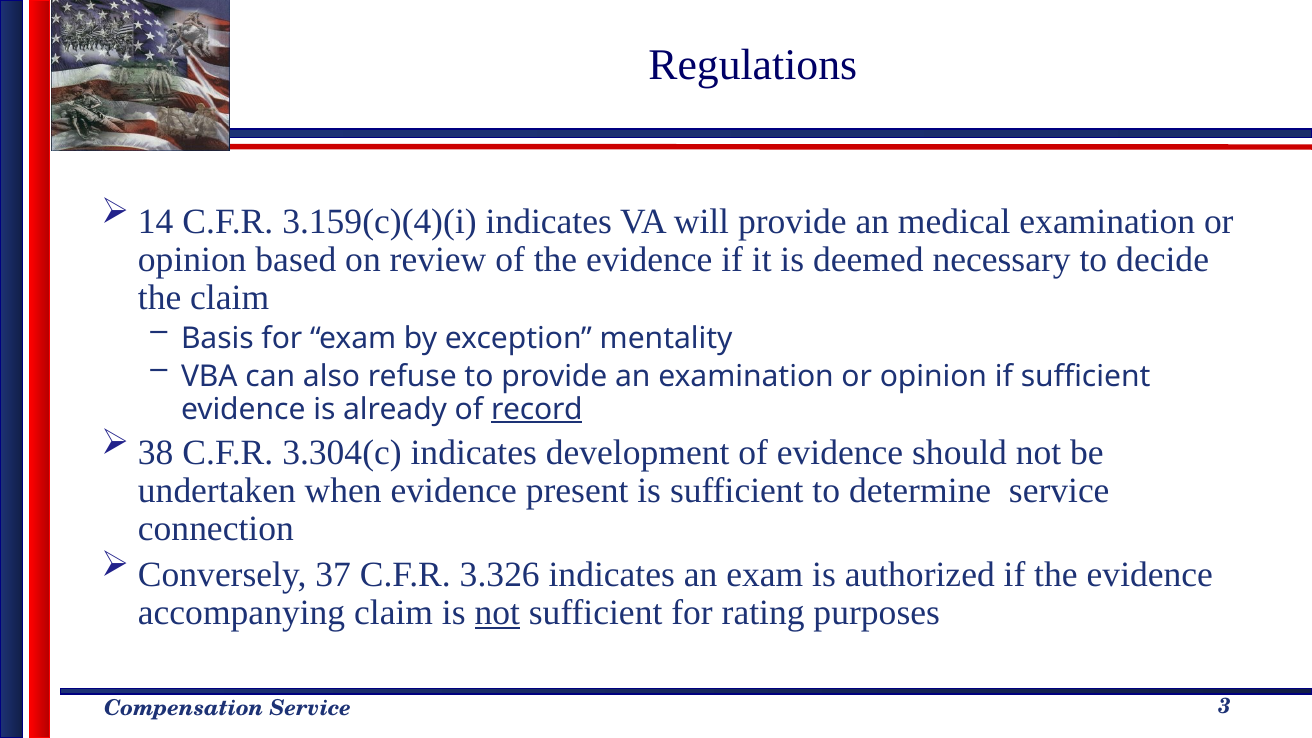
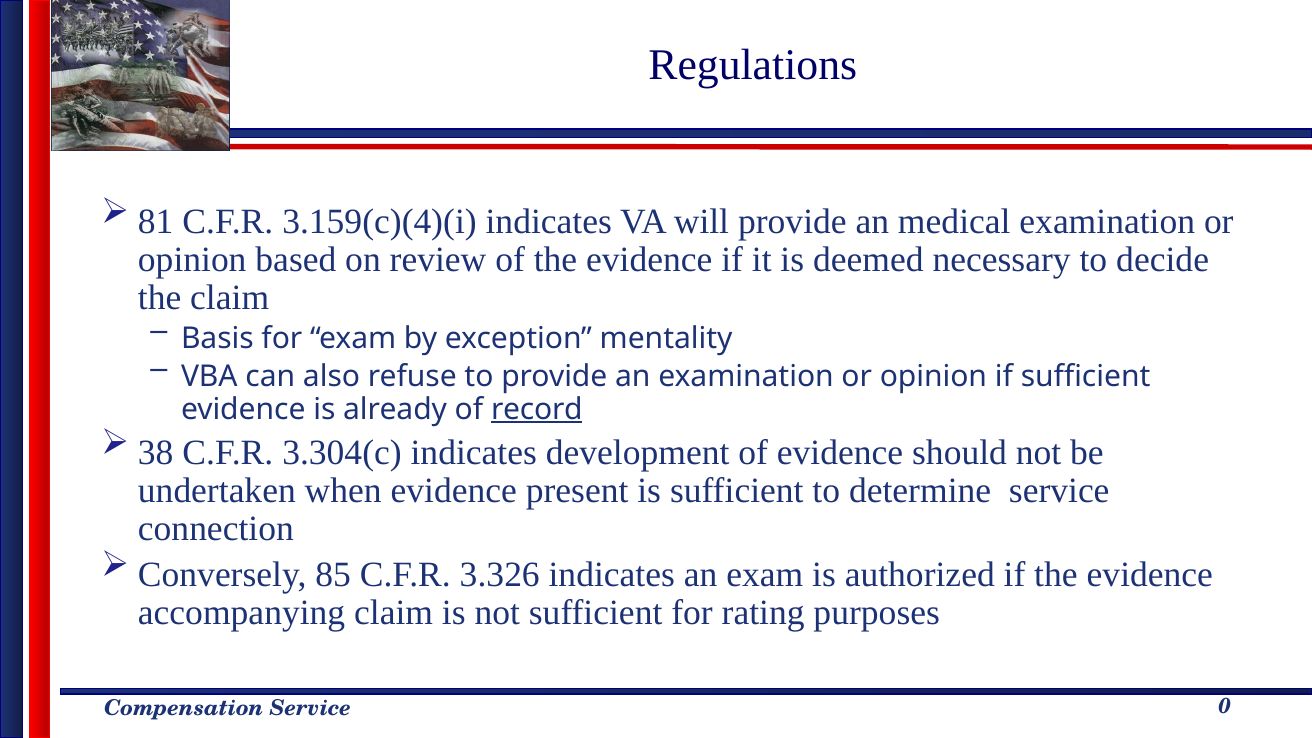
14: 14 -> 81 (156, 221)
37: 37 -> 85 (333, 574)
not underline: present -> none (497, 613)
3: 3 -> 0 (1225, 706)
